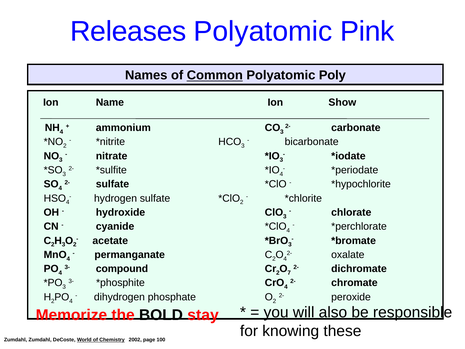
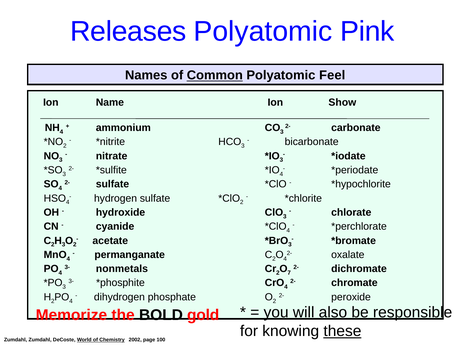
Poly: Poly -> Feel (332, 75)
compound: compound -> nonmetals (122, 269)
stay: stay -> gold (203, 315)
these underline: none -> present (342, 331)
